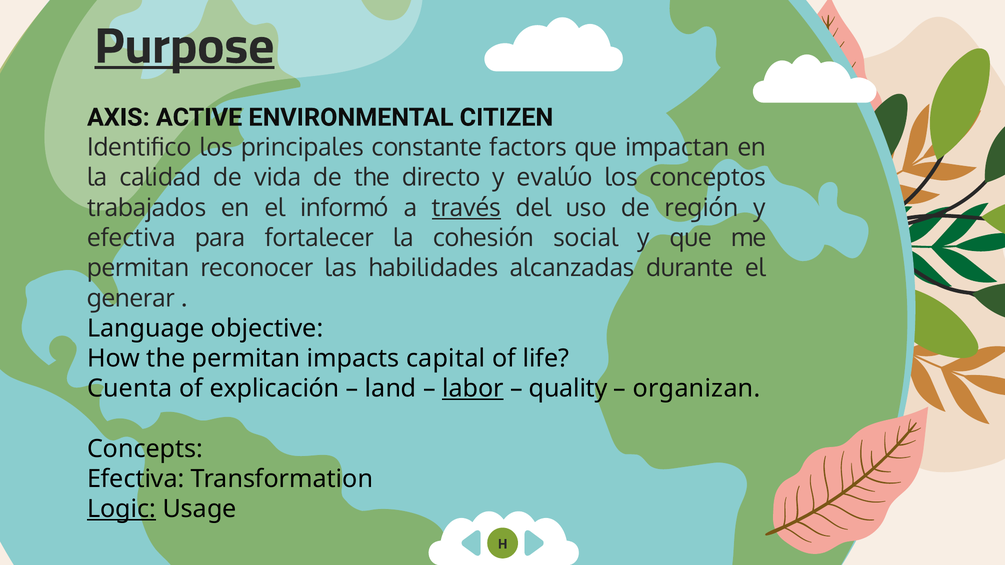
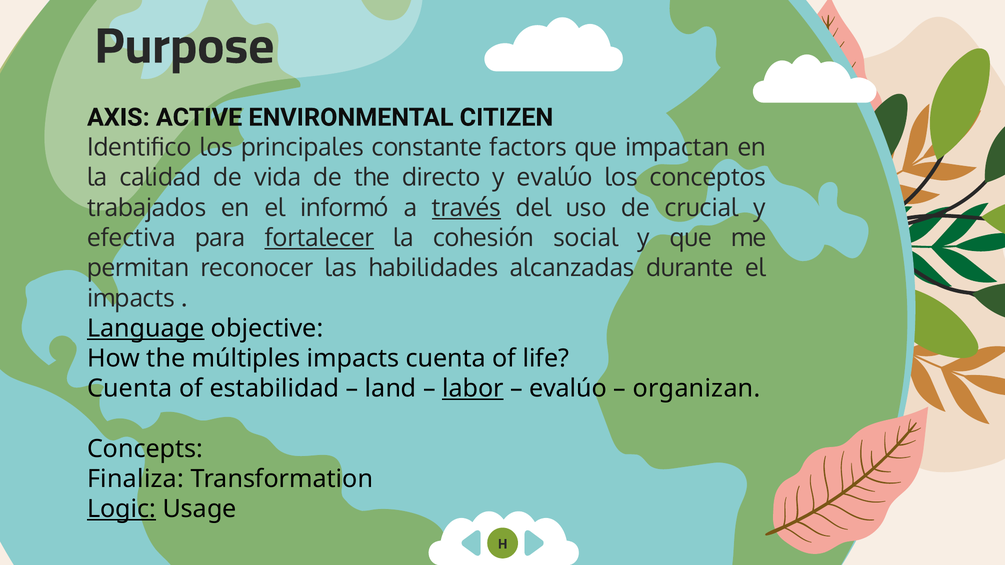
Purpose underline: present -> none (185, 46)
región: región -> crucial (702, 208)
fortalecer underline: none -> present (319, 238)
generar: generar -> impacts (131, 298)
Language underline: none -> present (146, 329)
the permitan: permitan -> múltiples (246, 359)
impacts capital: capital -> cuenta (446, 359)
explicación: explicación -> estabilidad (274, 389)
quality: quality -> evalúo (568, 389)
Efectiva: Efectiva -> Finaliza (136, 479)
